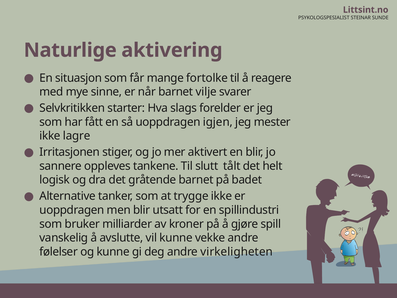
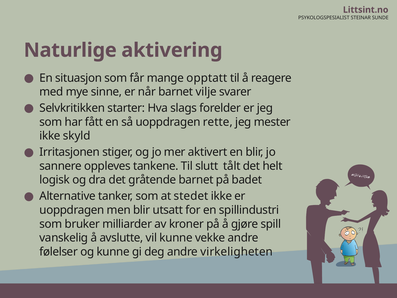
fortolke: fortolke -> opptatt (207, 78)
igjen: igjen -> rette (218, 122)
lagre: lagre -> skyld (77, 136)
trygge: trygge -> stedet (191, 196)
